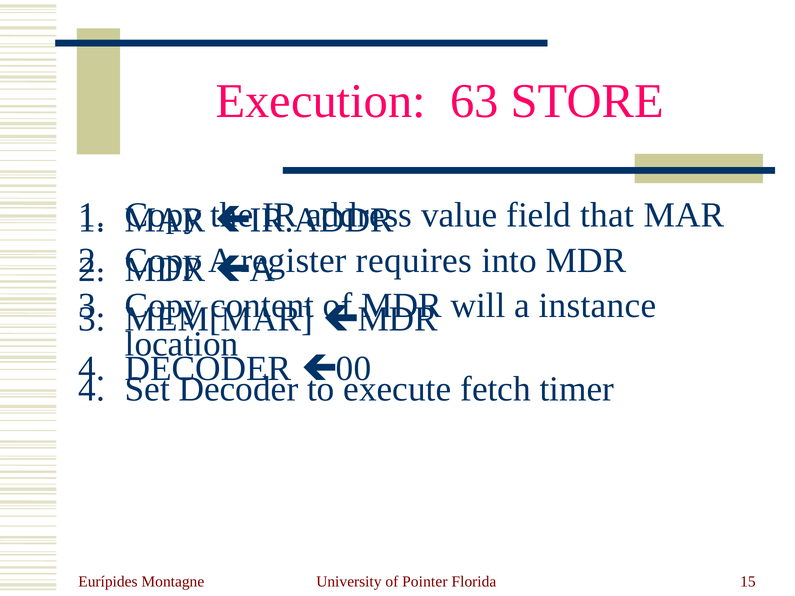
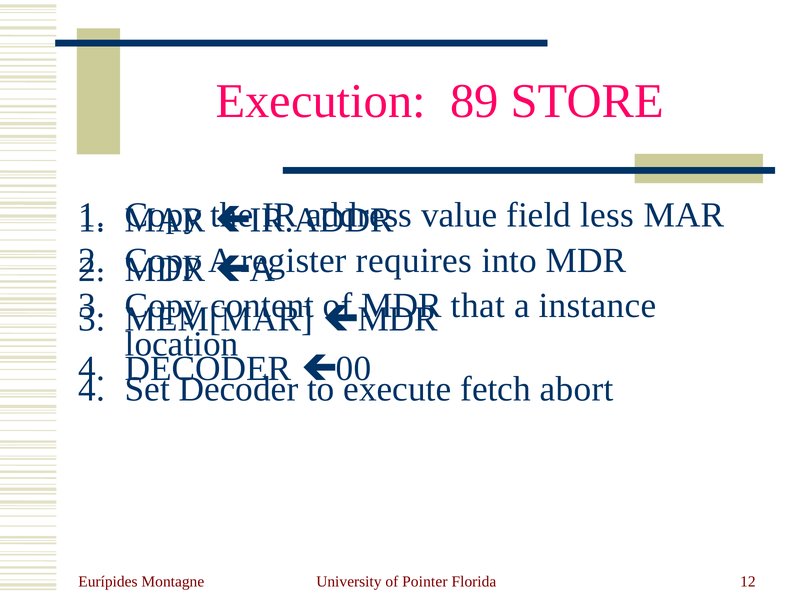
63: 63 -> 89 (474, 101)
that: that -> less (607, 215)
will: will -> that (478, 306)
timer: timer -> abort (577, 389)
15: 15 -> 12 (748, 582)
